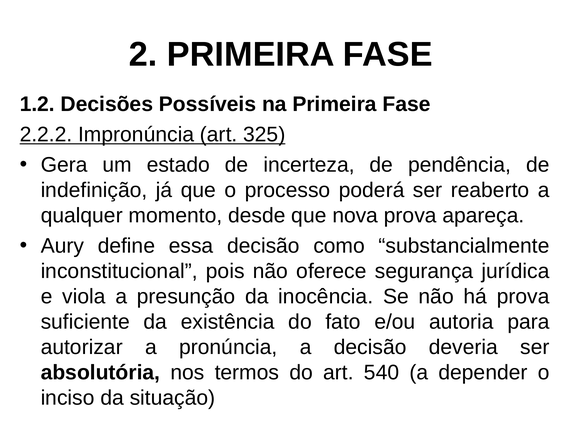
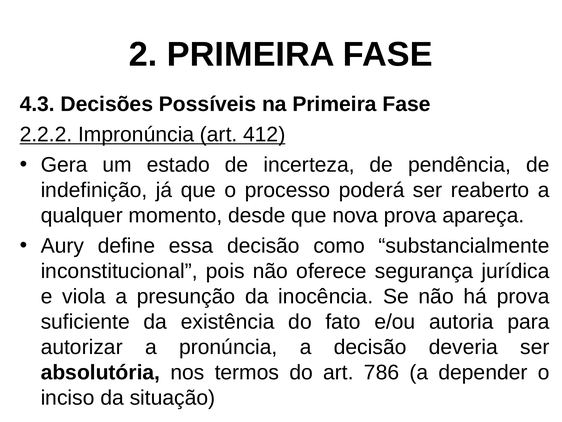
1.2: 1.2 -> 4.3 (37, 104)
325: 325 -> 412 (264, 134)
540: 540 -> 786 (382, 372)
